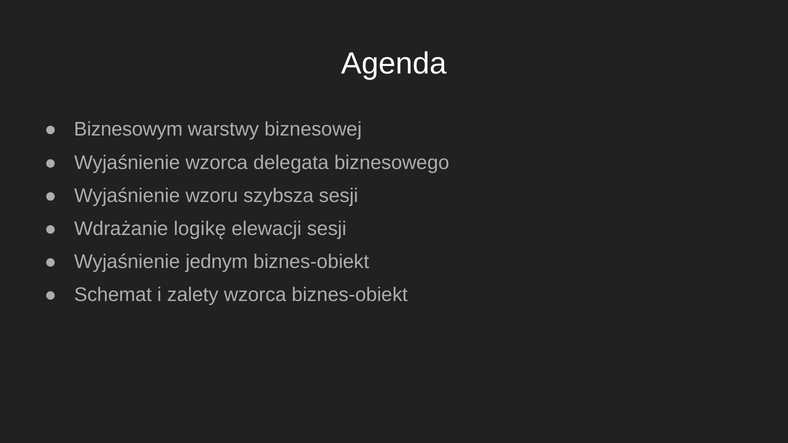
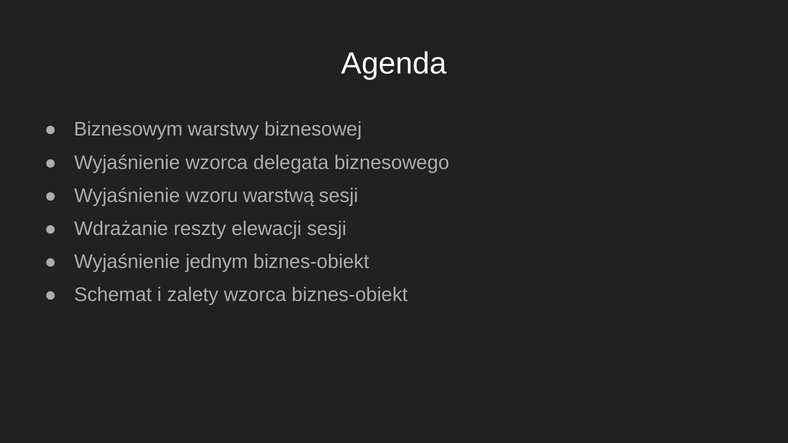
szybsza: szybsza -> warstwą (279, 196)
logikę: logikę -> reszty (200, 229)
